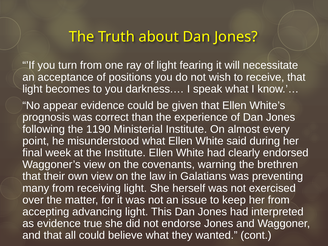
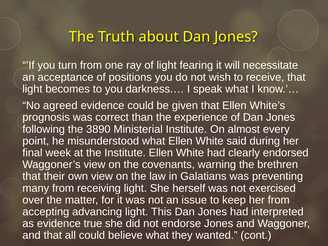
appear: appear -> agreed (60, 106)
1190: 1190 -> 3890 (98, 129)
